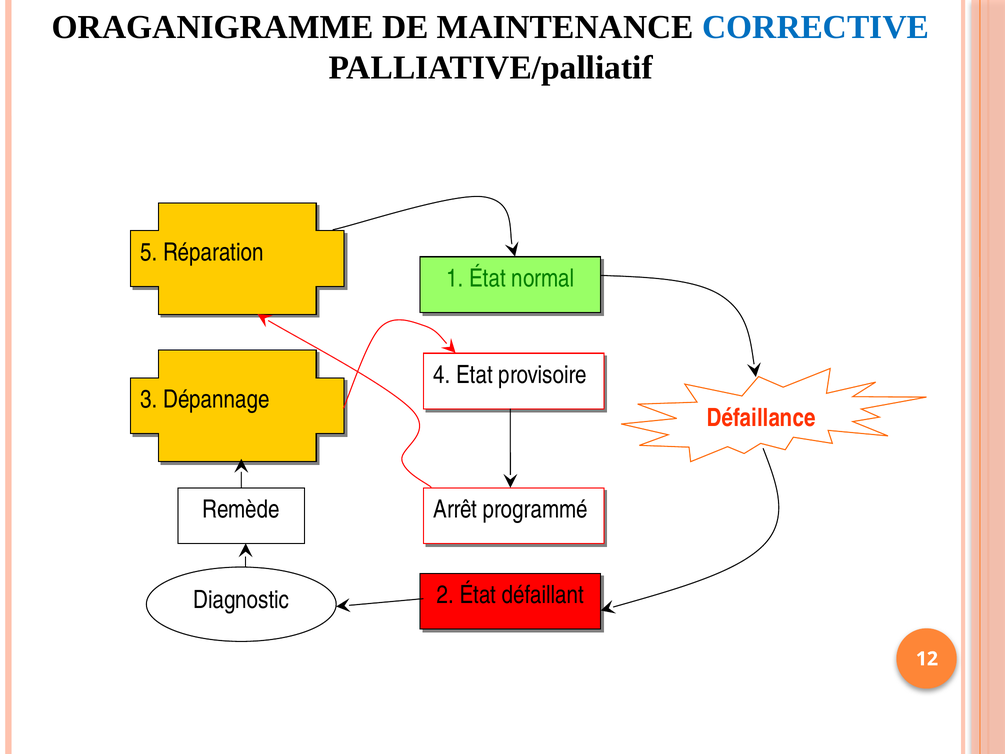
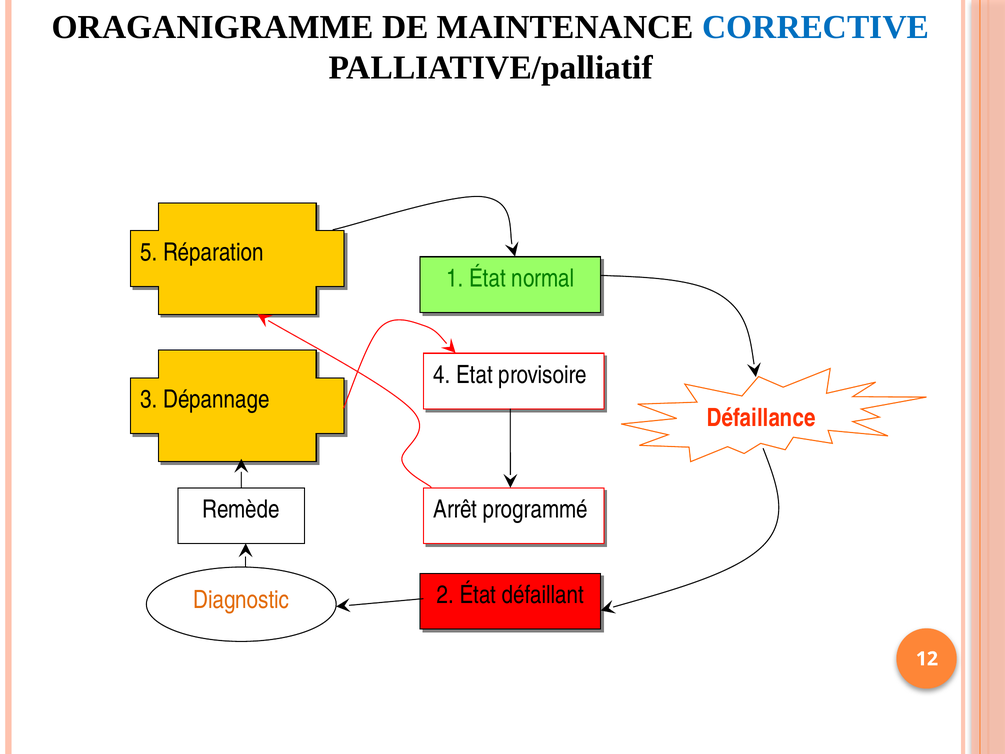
Diagnostic colour: black -> orange (241, 600)
